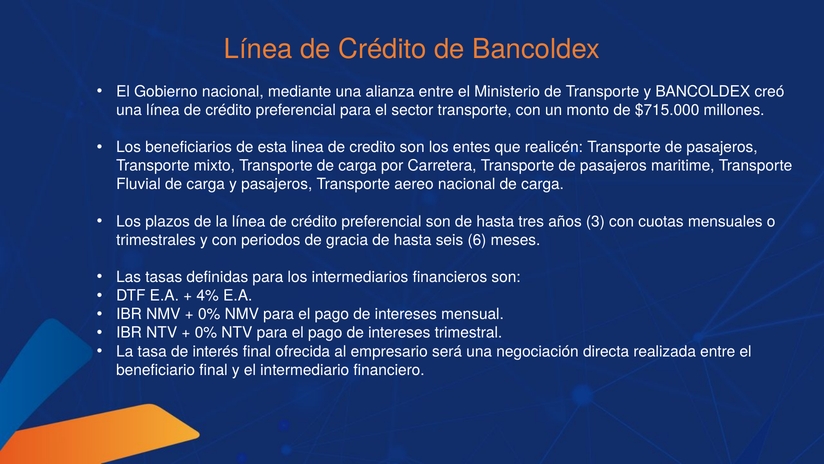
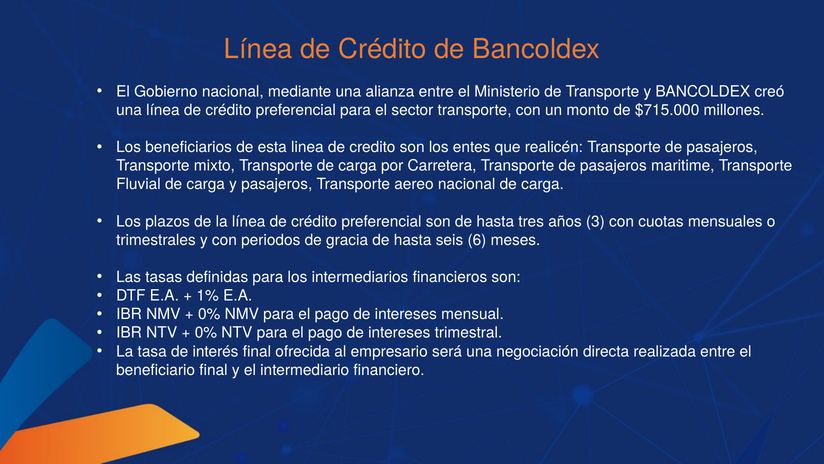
4%: 4% -> 1% (208, 295)
